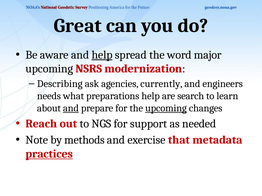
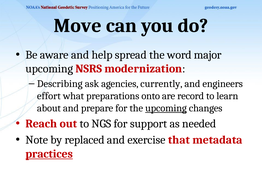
Great: Great -> Move (78, 26)
help underline: present -> none (102, 55)
needs: needs -> effort (49, 96)
preparations help: help -> onto (151, 96)
search: search -> record (191, 96)
and underline: present -> none (71, 108)
methods: methods -> replaced (85, 140)
